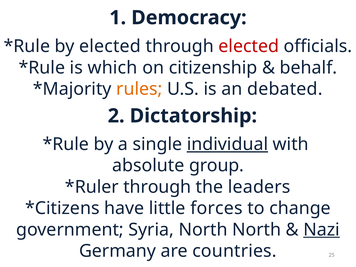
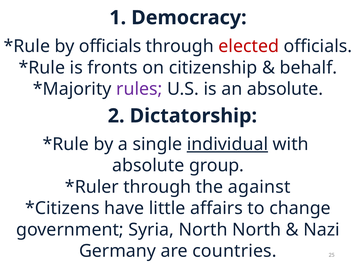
by elected: elected -> officials (110, 46)
which: which -> fronts (113, 68)
rules colour: orange -> purple (139, 89)
an debated: debated -> absolute (285, 89)
leaders: leaders -> against (259, 187)
forces: forces -> affairs (216, 208)
Nazi underline: present -> none (322, 230)
